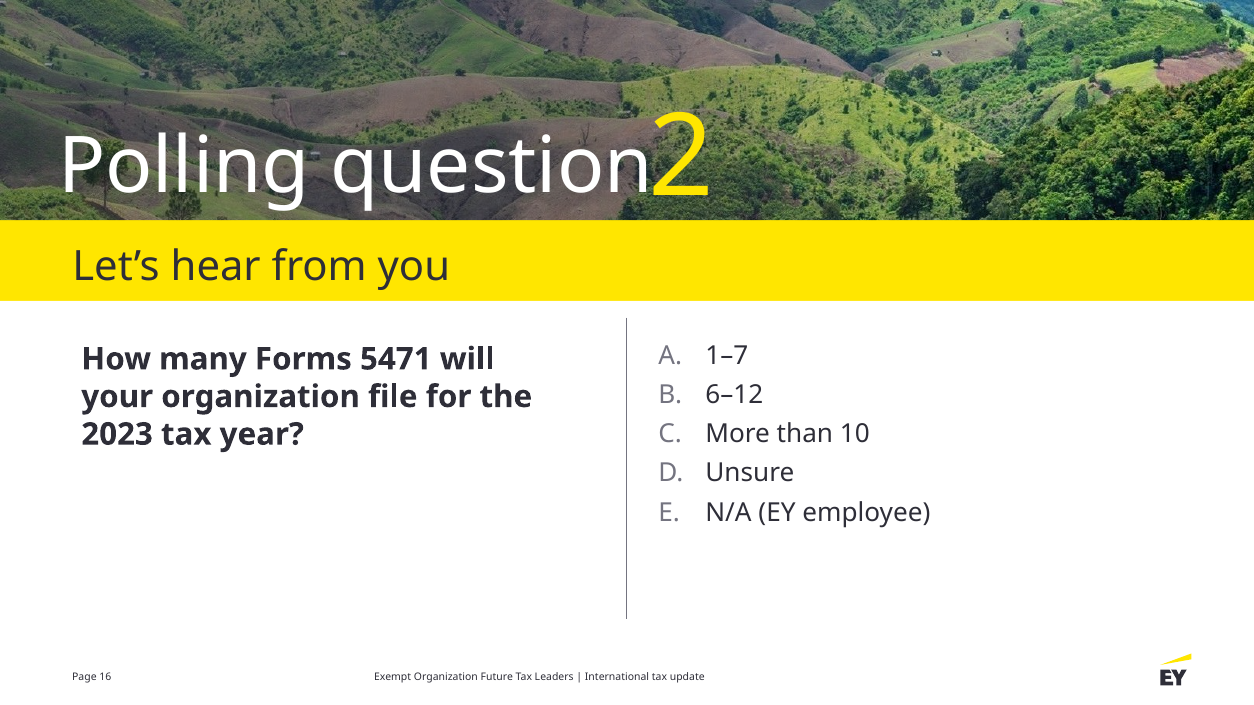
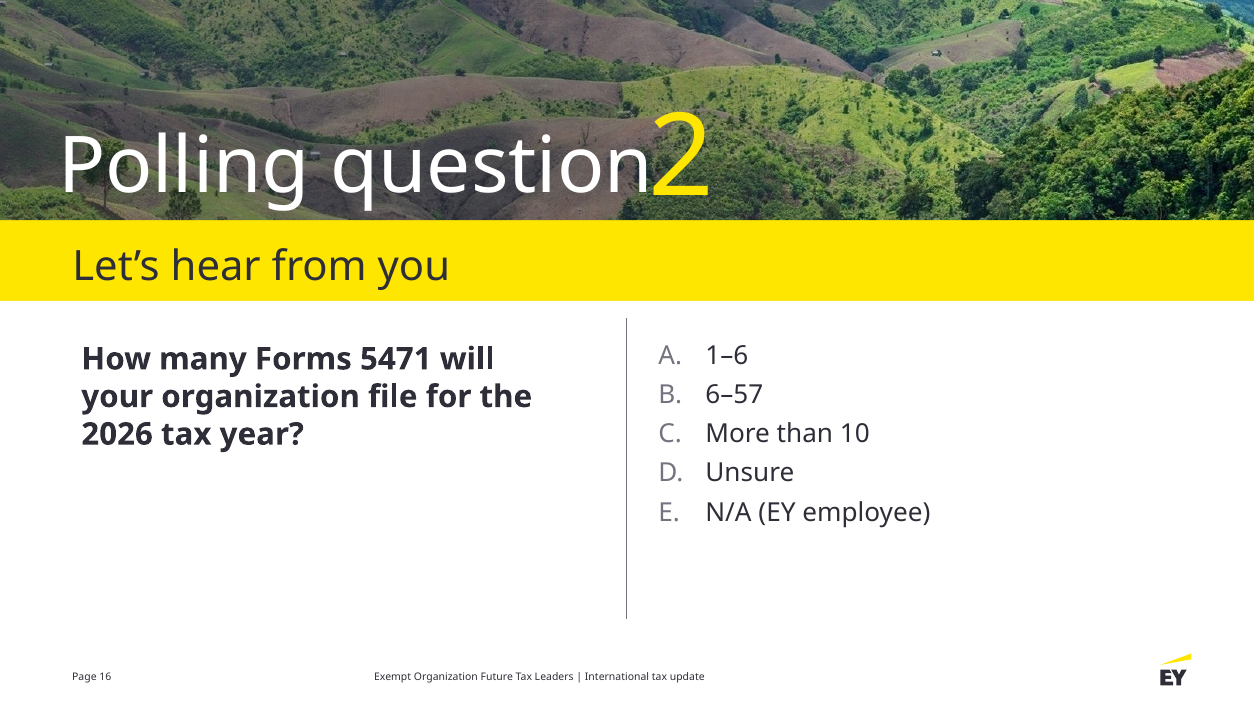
1–7: 1–7 -> 1–6 (727, 356)
6–12: 6–12 -> 6–57 (734, 395)
2023: 2023 -> 2026 (117, 434)
